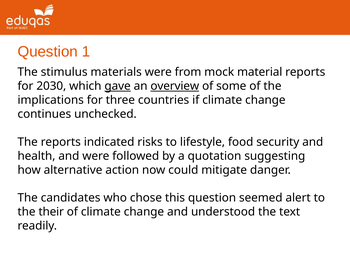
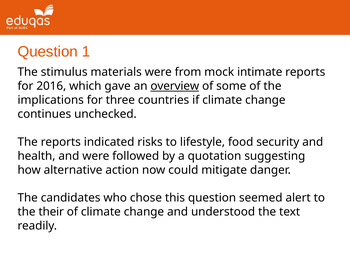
material: material -> intimate (260, 72)
2030: 2030 -> 2016 (51, 86)
gave underline: present -> none (118, 86)
